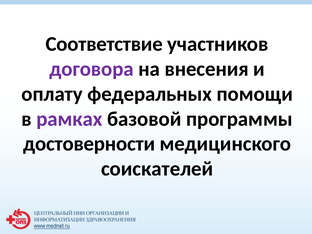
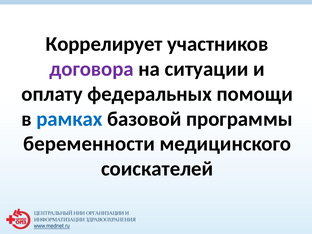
Соответствие: Соответствие -> Коррелирует (104, 44)
внесения: внесения -> ситуации (207, 69)
рамках colour: purple -> blue (69, 119)
достоверности: достоверности -> беременности (89, 144)
